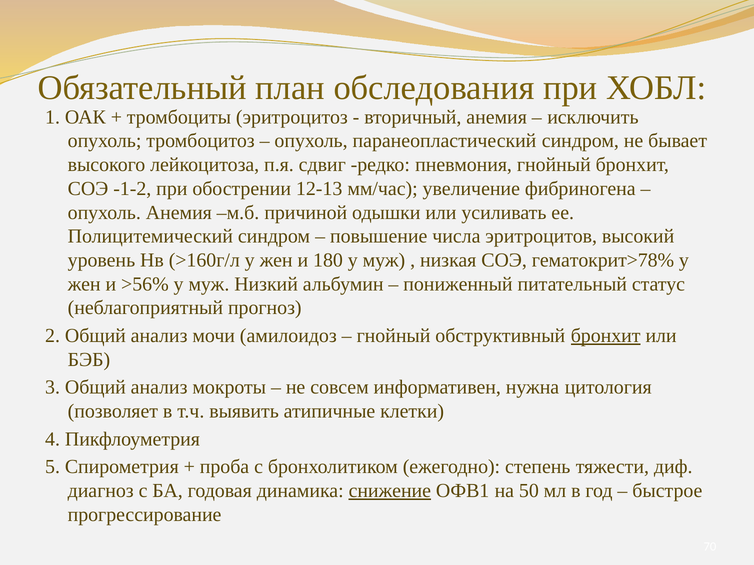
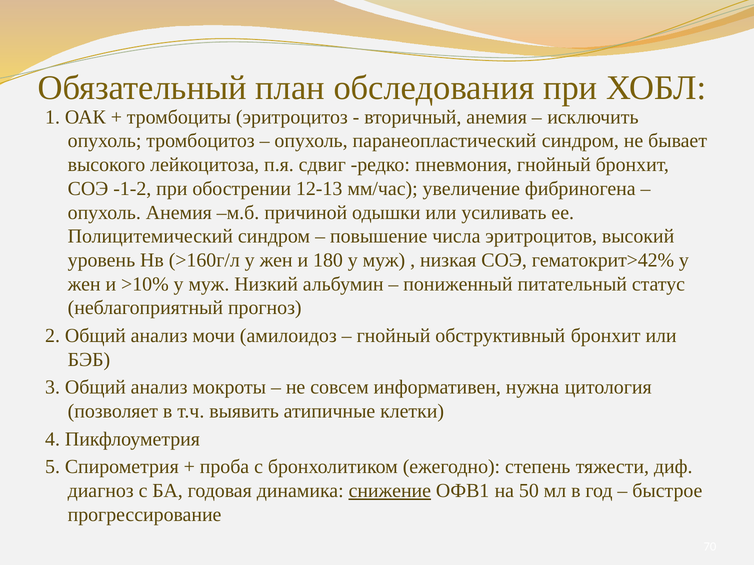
гематокрит>78%: гематокрит>78% -> гематокрит>42% (603, 260)
>56%: >56% -> >10% (145, 284)
бронхит underline: present -> none (606, 336)
